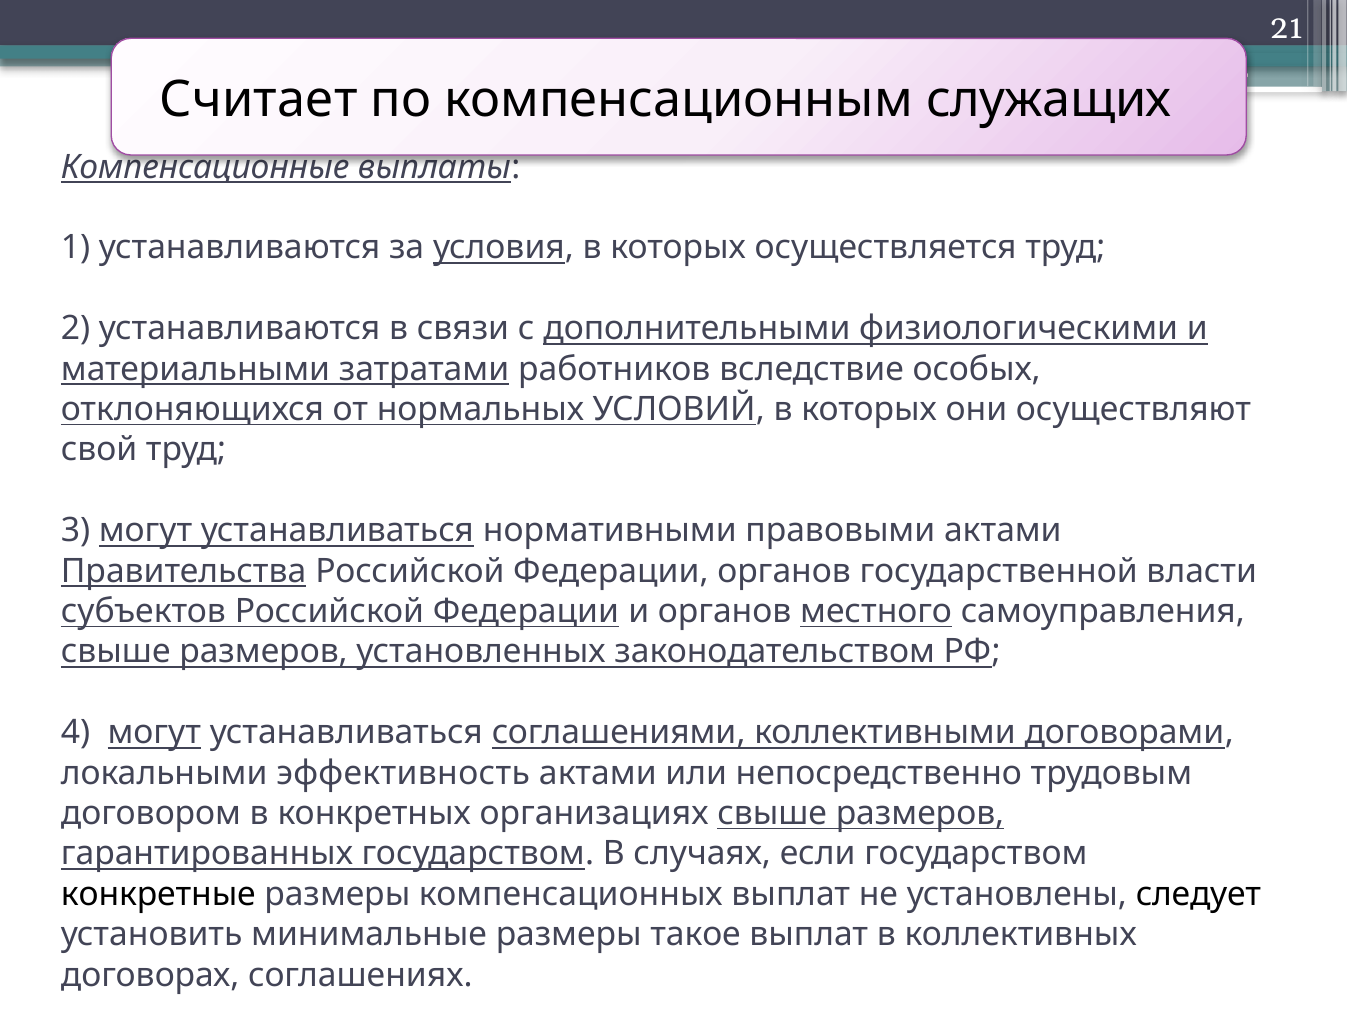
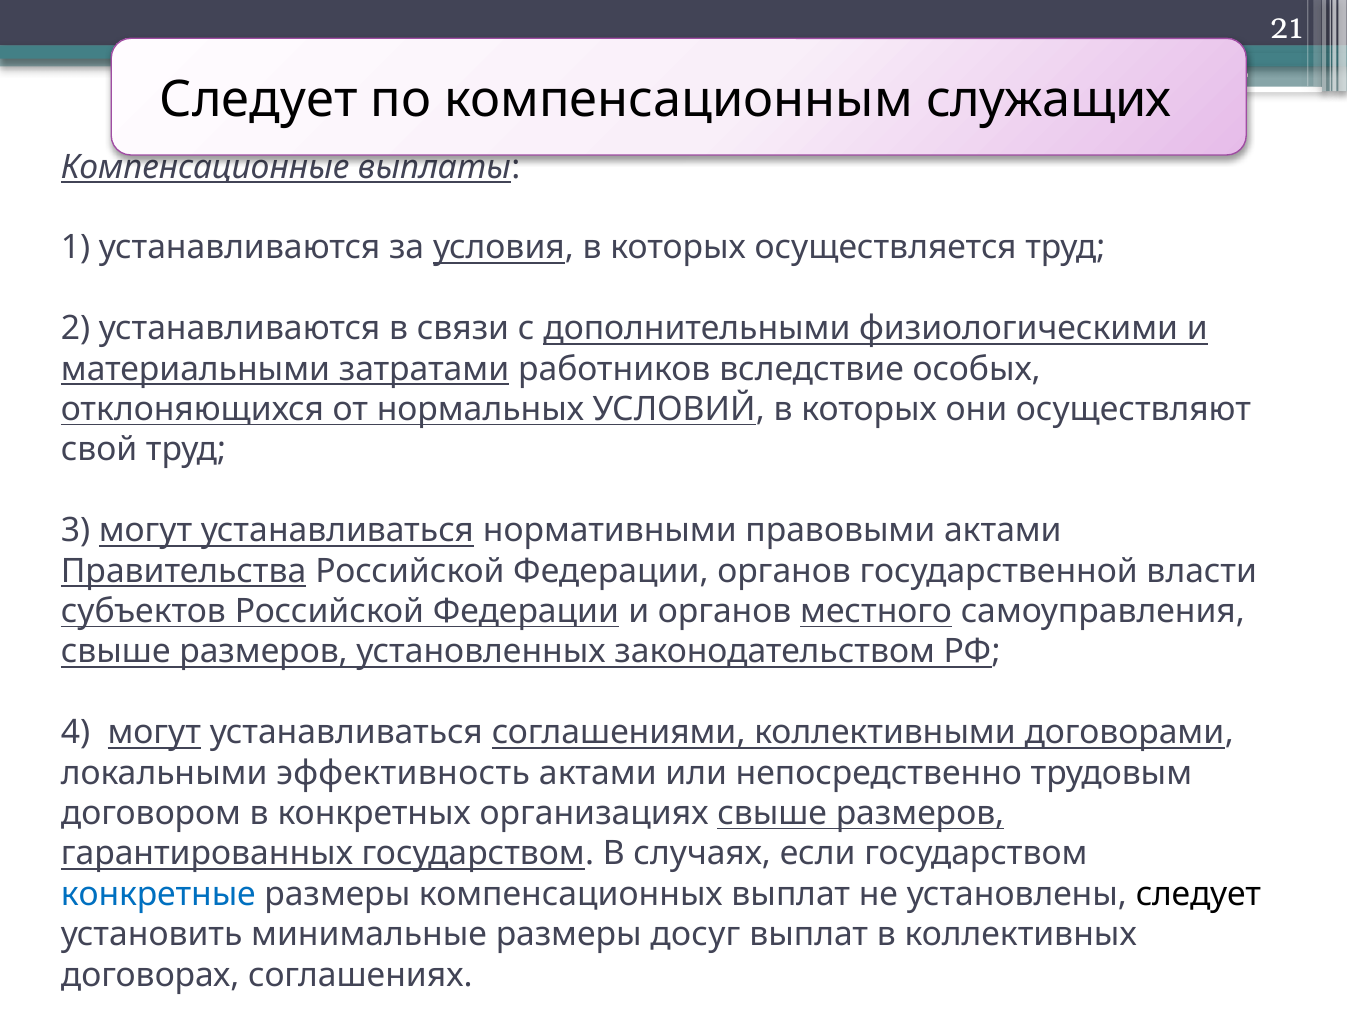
Считает: Считает -> Следует (259, 100)
конкретные colour: black -> blue (158, 894)
такое: такое -> досуг (695, 935)
